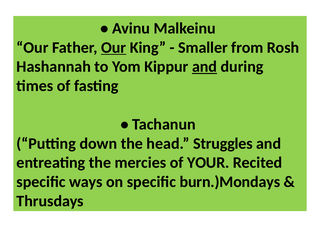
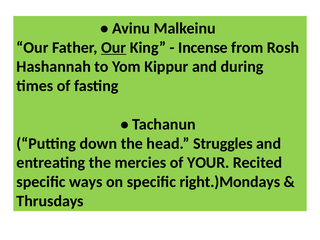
Smaller: Smaller -> Incense (203, 47)
and underline: present -> none (205, 67)
burn.)Mondays: burn.)Mondays -> right.)Mondays (230, 182)
